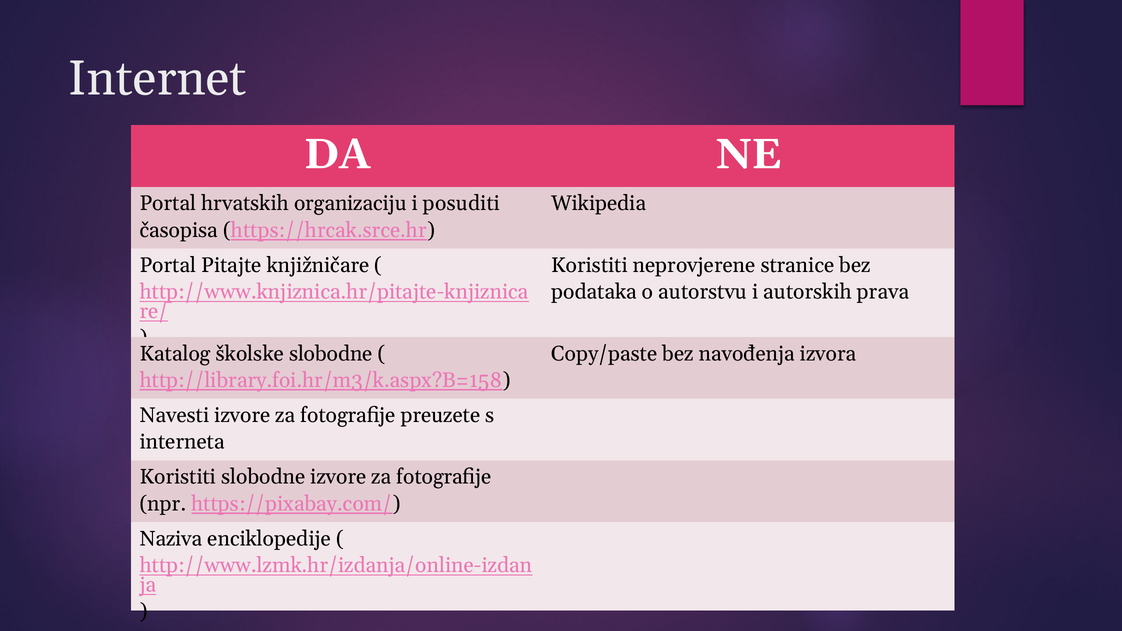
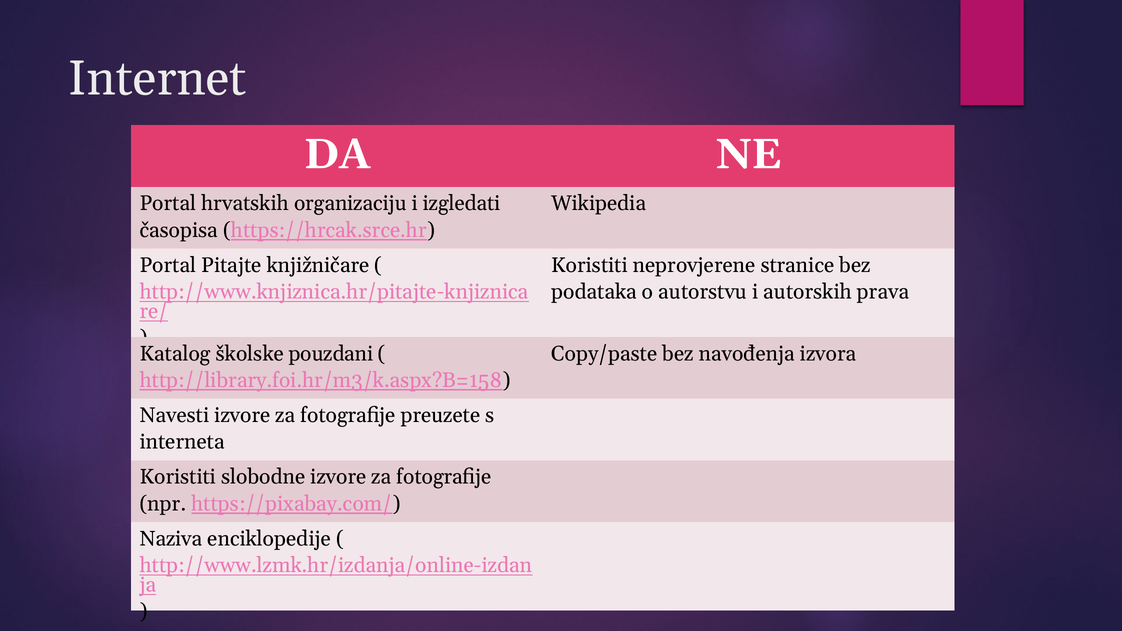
posuditi: posuditi -> izgledati (462, 204)
školske slobodne: slobodne -> pouzdani (331, 354)
